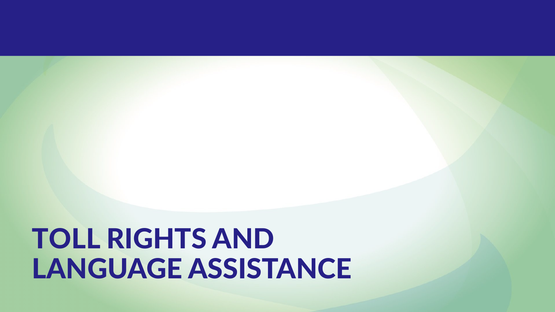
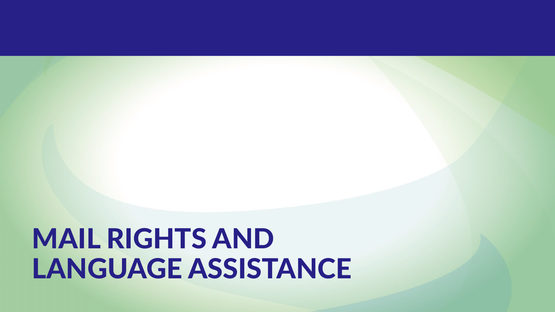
TOLL: TOLL -> MAIL (66, 240)
